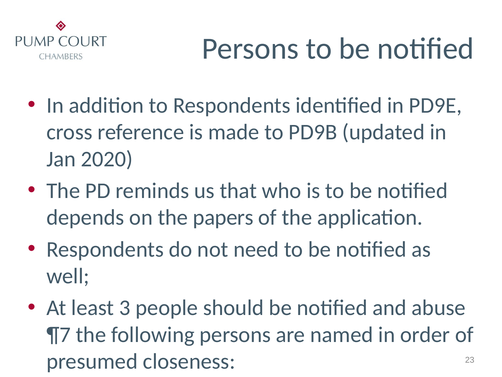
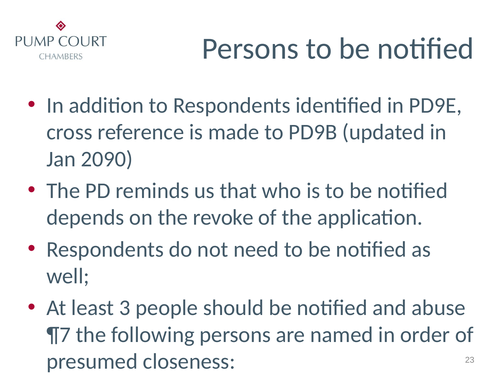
2020: 2020 -> 2090 (107, 159)
papers: papers -> revoke (223, 217)
